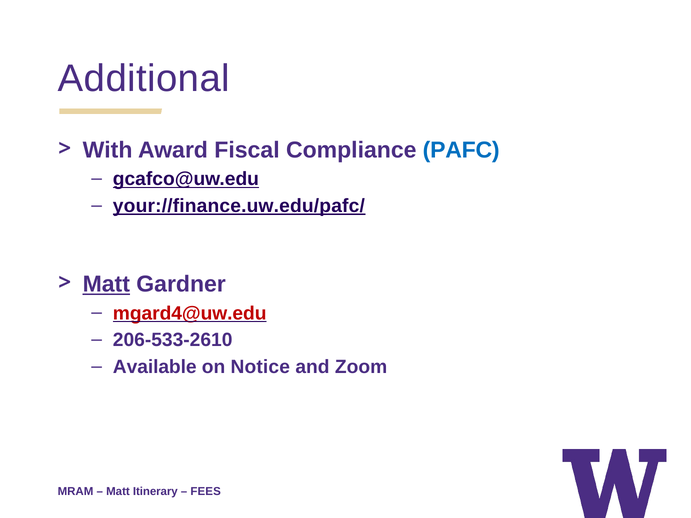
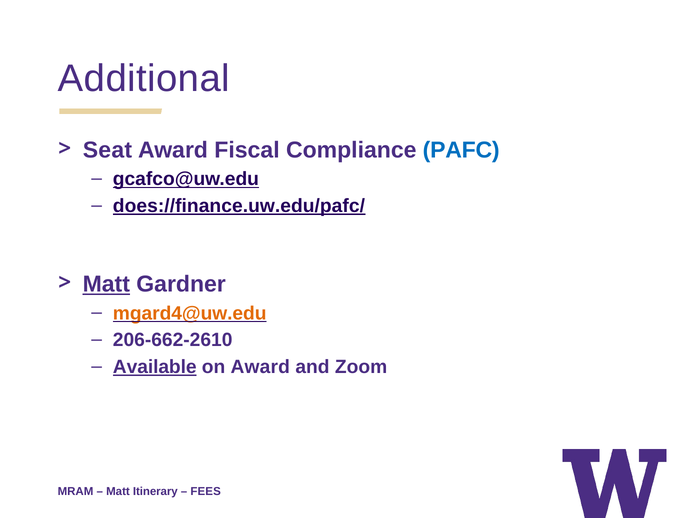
With: With -> Seat (107, 150)
your://finance.uw.edu/pafc/: your://finance.uw.edu/pafc/ -> does://finance.uw.edu/pafc/ (239, 206)
mgard4@uw.edu colour: red -> orange (190, 313)
206-533-2610: 206-533-2610 -> 206-662-2610 (173, 340)
Available underline: none -> present (155, 367)
on Notice: Notice -> Award (260, 367)
